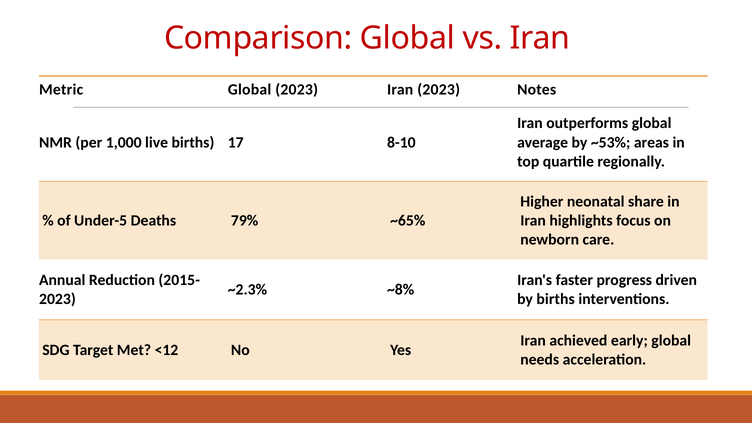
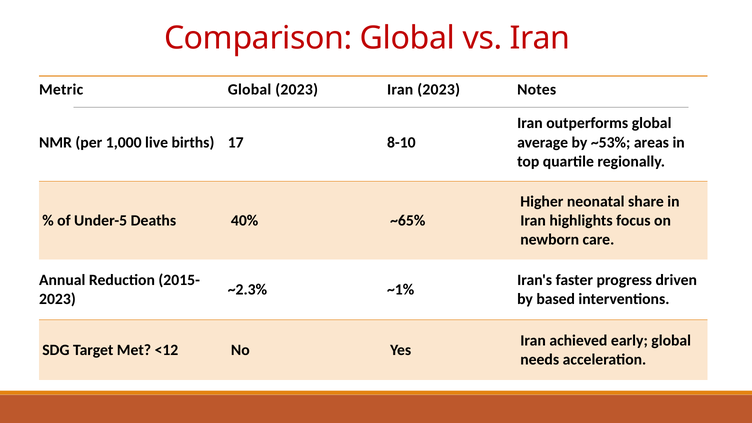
79%: 79% -> 40% (245, 221)
~8%: ~8% -> ~1% (401, 290)
by births: births -> based (556, 299)
